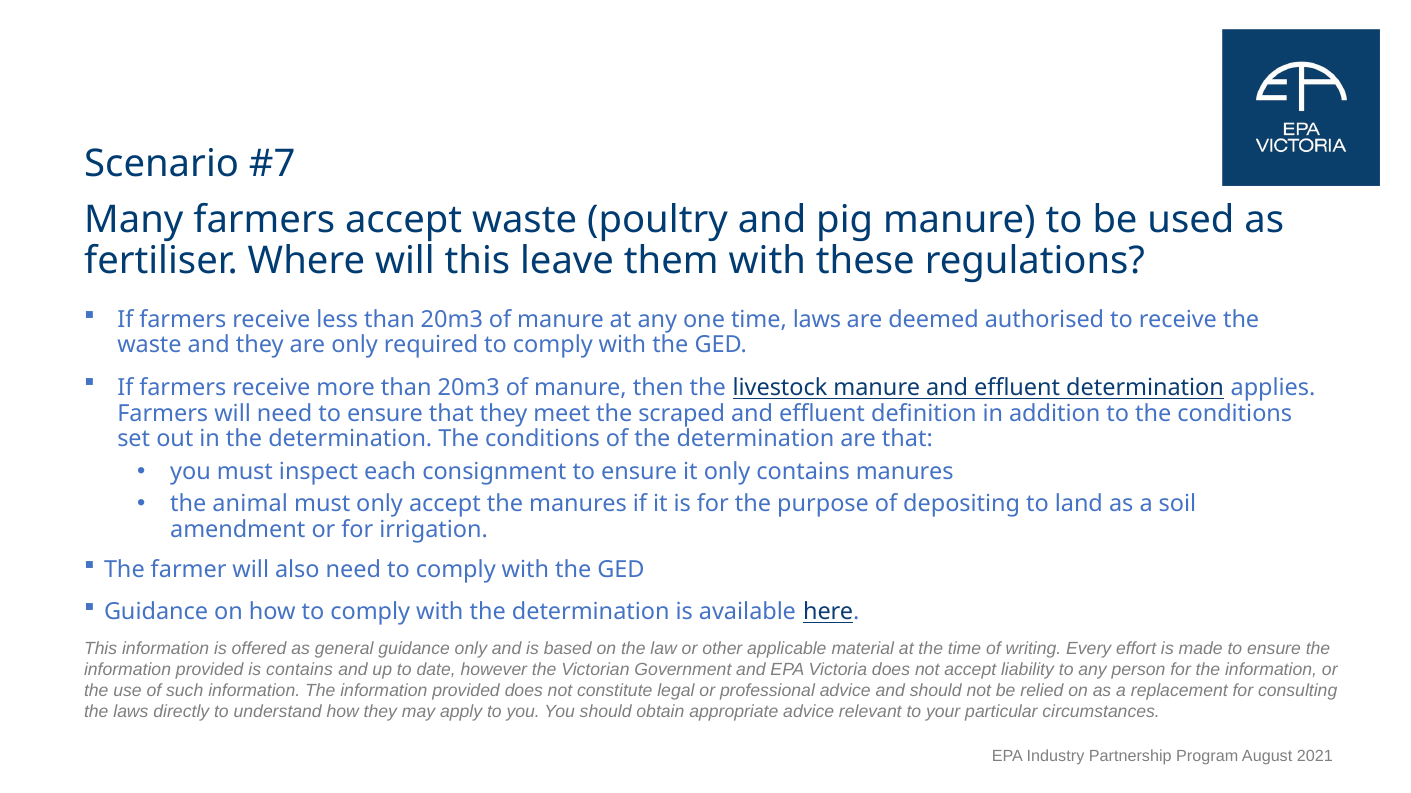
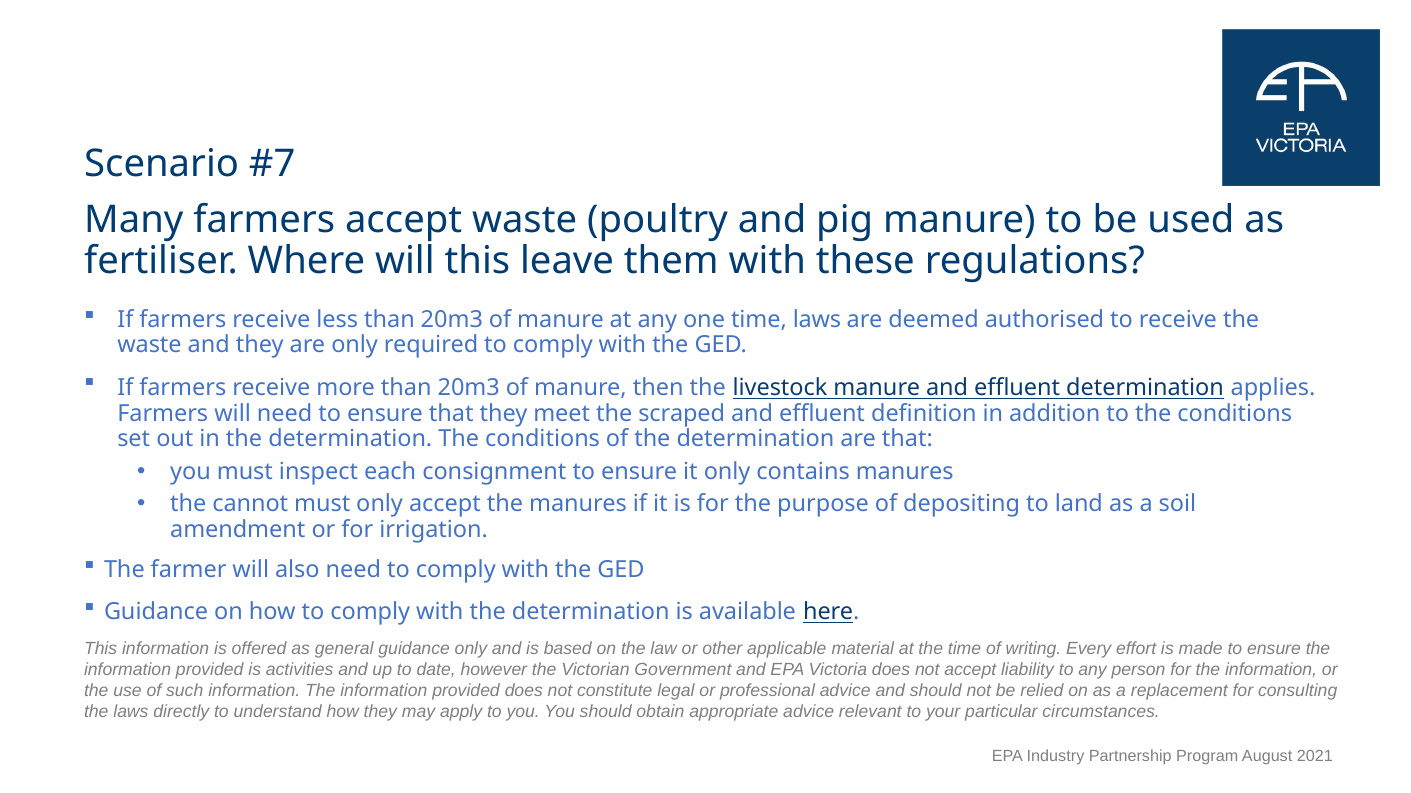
animal: animal -> cannot (250, 504)
is contains: contains -> activities (300, 670)
